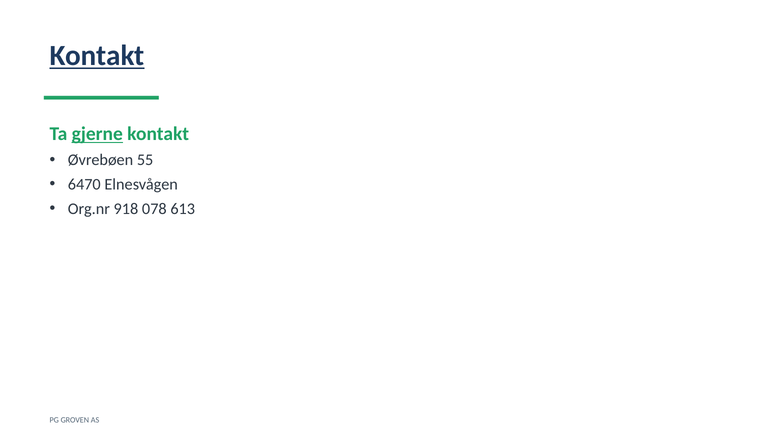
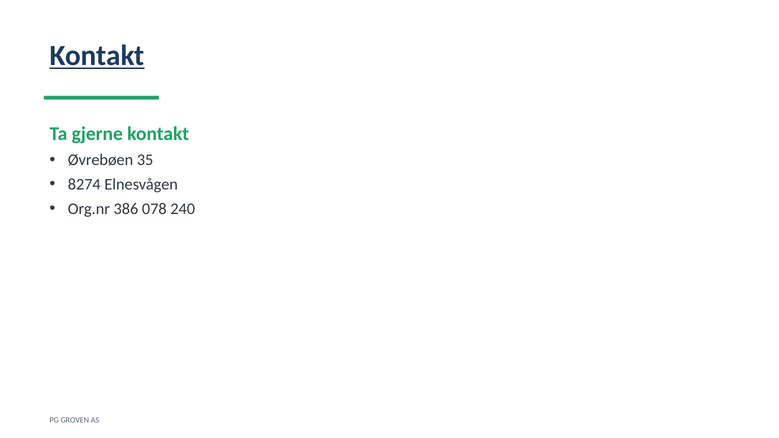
gjerne underline: present -> none (97, 134)
55: 55 -> 35 (145, 160)
6470: 6470 -> 8274 (84, 185)
918: 918 -> 386 (126, 209)
613: 613 -> 240 (183, 209)
